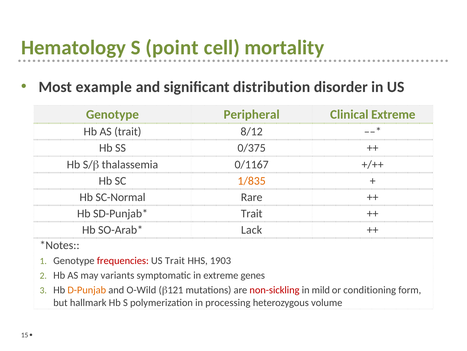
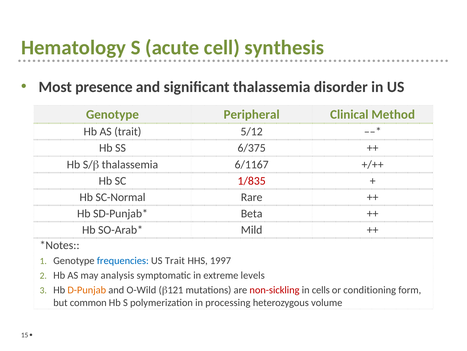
point: point -> acute (172, 47)
mortality: mortality -> synthesis (284, 47)
example: example -> presence (104, 87)
significant distribution: distribution -> thalassemia (272, 87)
Clinical Extreme: Extreme -> Method (393, 114)
8/12: 8/12 -> 5/12 (252, 131)
0/375: 0/375 -> 6/375 (252, 148)
0/1167: 0/1167 -> 6/1167 (252, 164)
1/835 colour: orange -> red (252, 180)
Trait: Trait -> Beta (252, 213)
Lack: Lack -> Mild (252, 230)
frequencies colour: red -> blue (123, 260)
1903: 1903 -> 1997 (221, 260)
variants: variants -> analysis (117, 275)
genes: genes -> levels (253, 275)
mild: mild -> cells (321, 289)
hallmark: hallmark -> common (88, 302)
